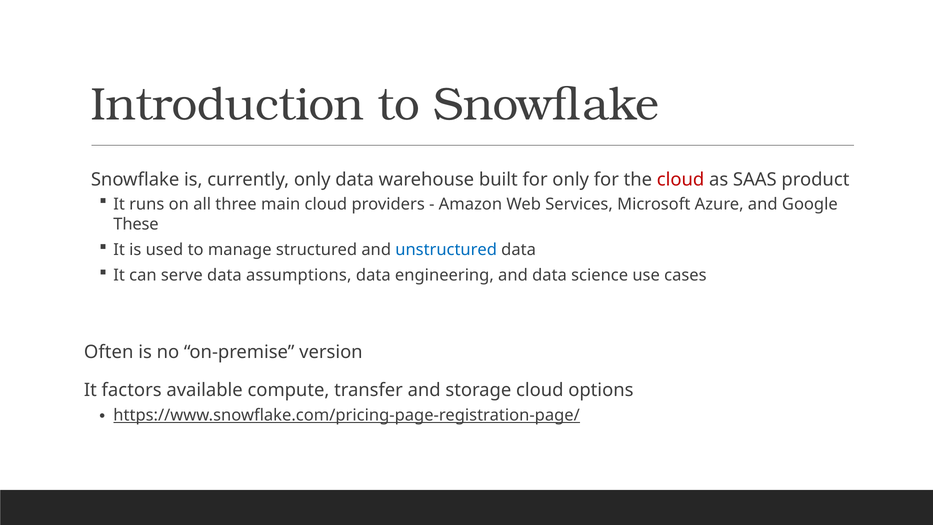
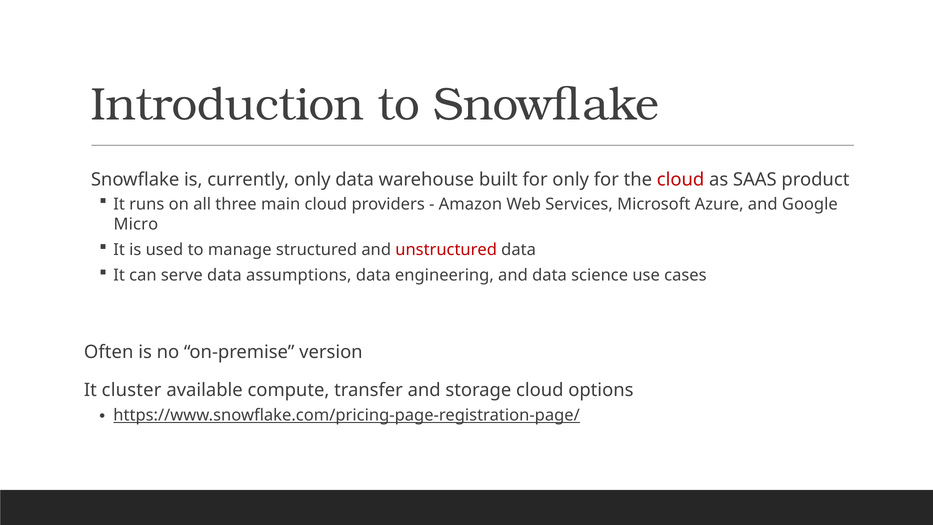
These: These -> Micro (136, 224)
unstructured colour: blue -> red (446, 250)
factors: factors -> cluster (132, 390)
